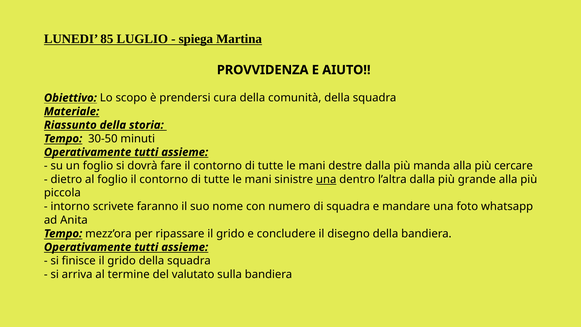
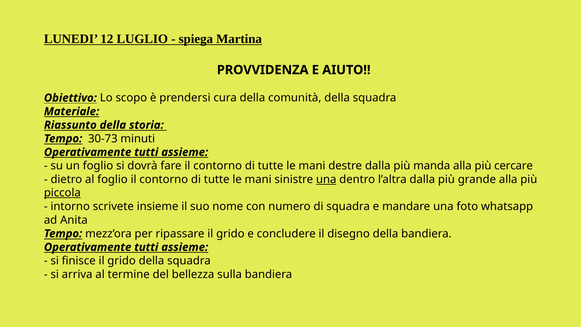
85: 85 -> 12 (107, 39)
30-50: 30-50 -> 30-73 (103, 139)
piccola underline: none -> present (62, 193)
faranno: faranno -> insieme (158, 206)
valutato: valutato -> bellezza (193, 274)
